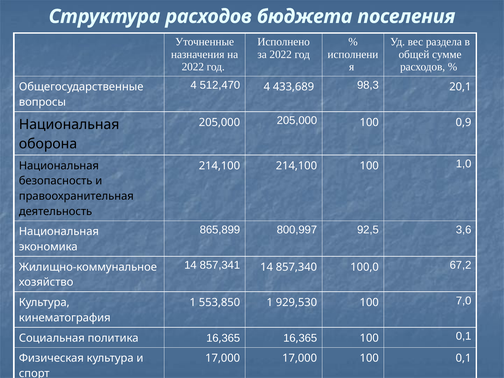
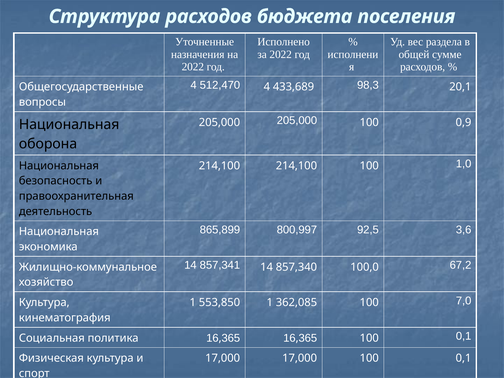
929,530: 929,530 -> 362,085 (296, 303)
